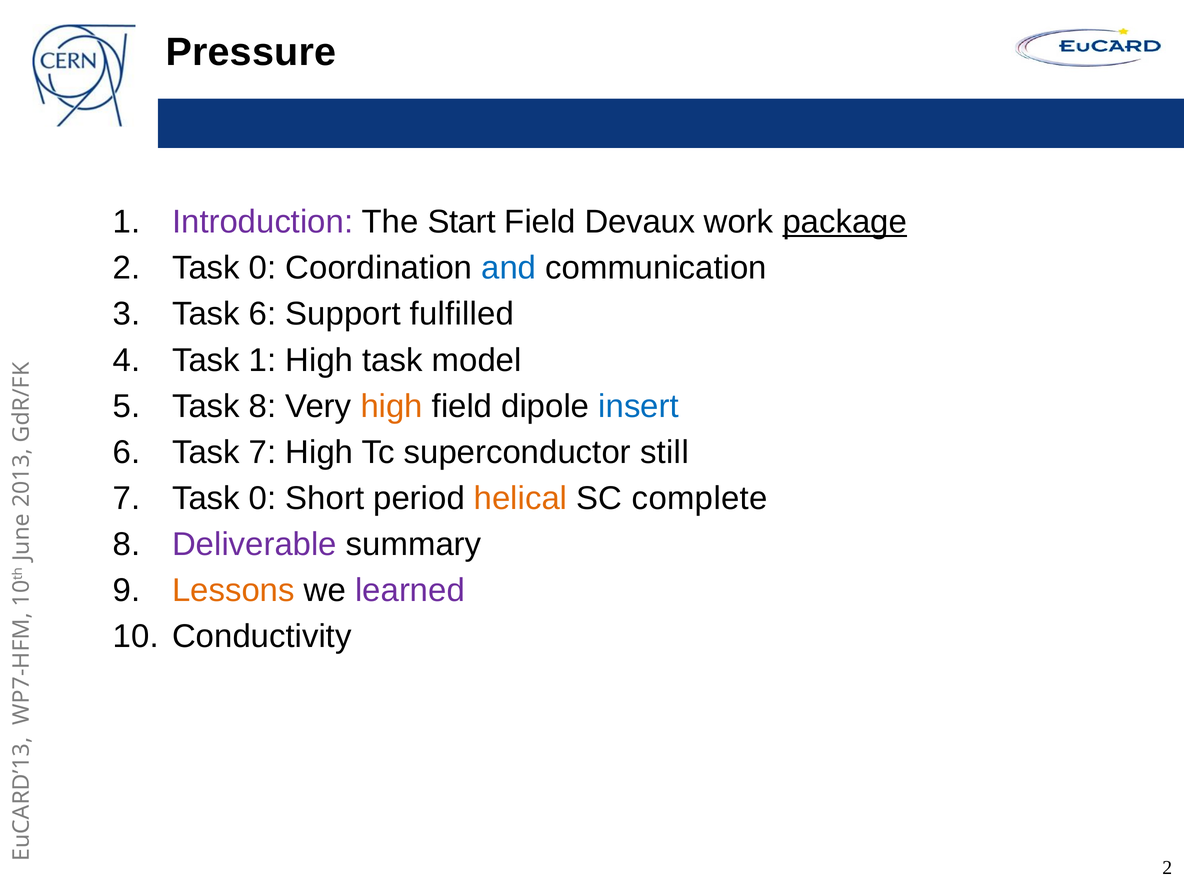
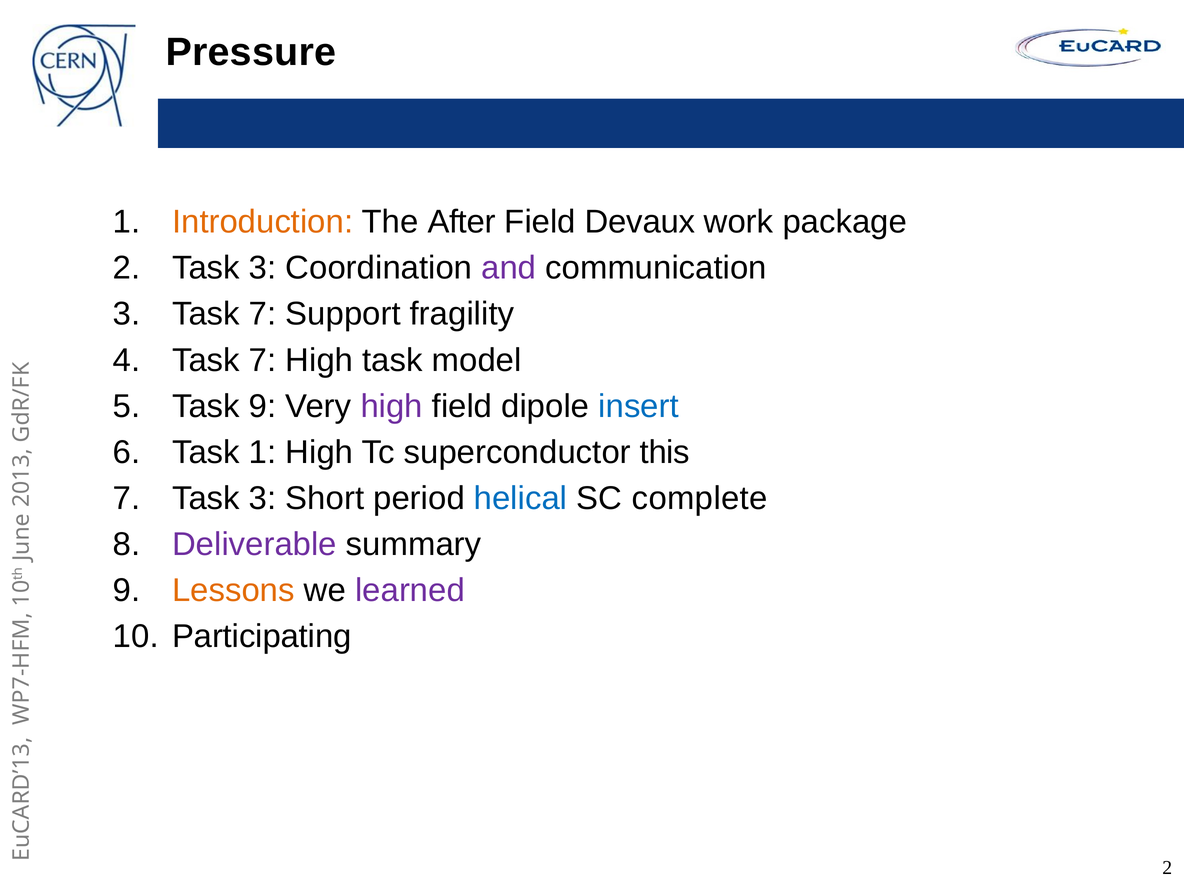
Introduction colour: purple -> orange (263, 222)
Start: Start -> After (462, 222)
package underline: present -> none (845, 222)
2 Task 0: 0 -> 3 (263, 268)
and colour: blue -> purple (509, 268)
3 Task 6: 6 -> 7 (263, 314)
fulfilled: fulfilled -> fragility (462, 314)
4 Task 1: 1 -> 7 (263, 360)
Task 8: 8 -> 9 (263, 406)
high colour: orange -> purple (392, 406)
Task 7: 7 -> 1 (263, 452)
still: still -> this (665, 452)
0: 0 -> 3 (263, 498)
helical colour: orange -> blue (521, 498)
Conductivity: Conductivity -> Participating (262, 637)
